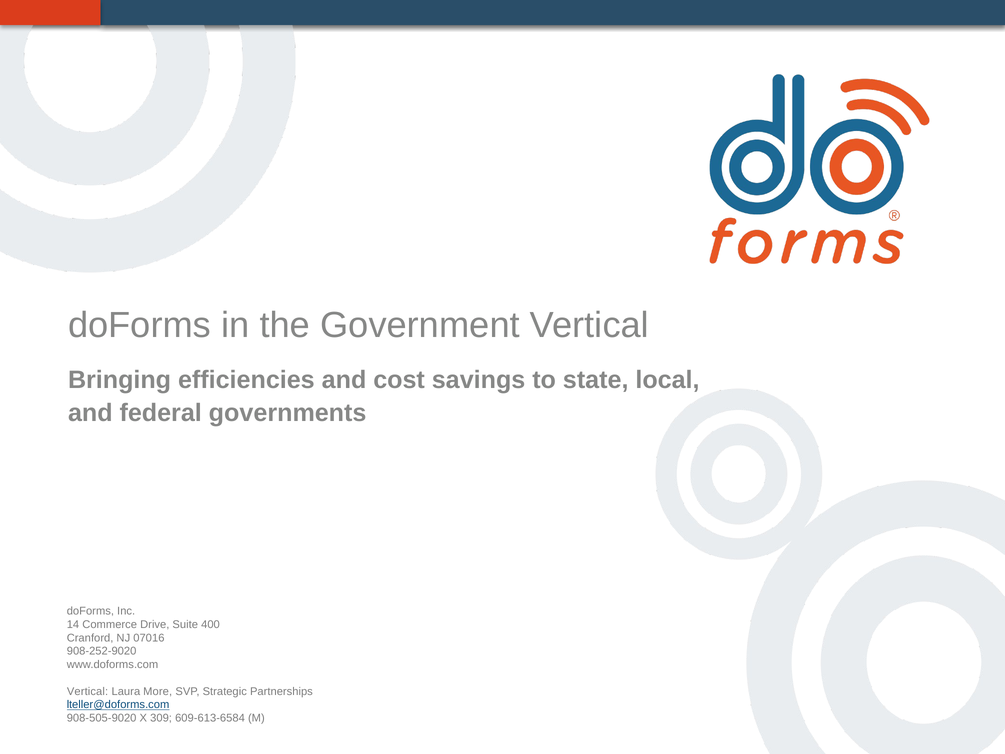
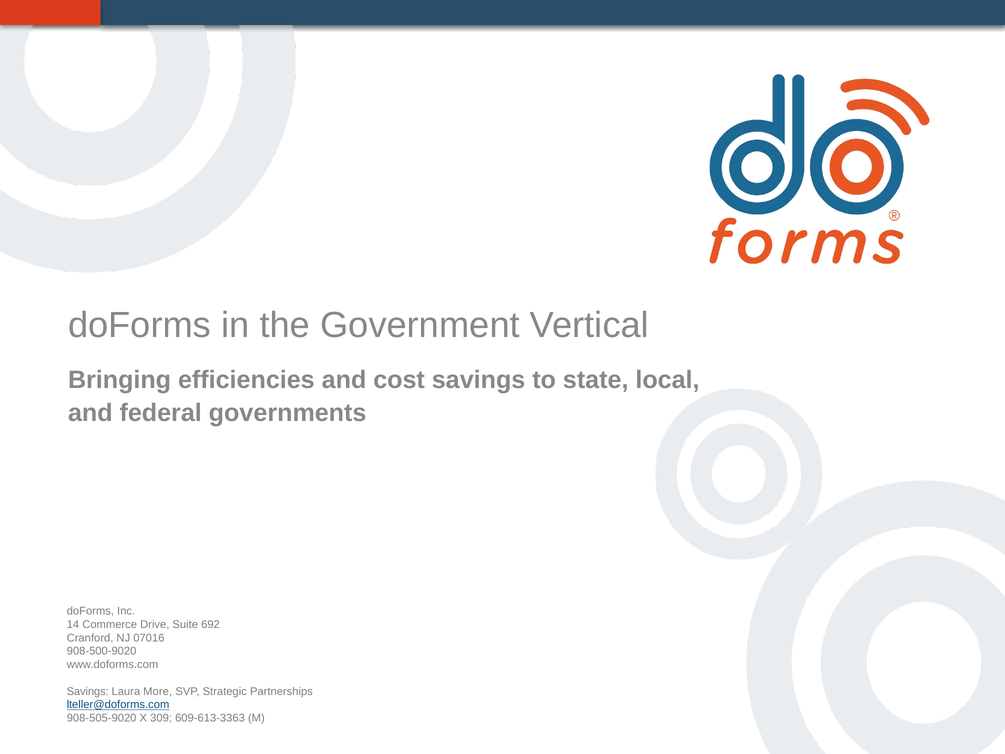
400: 400 -> 692 (211, 624)
908-252-9020: 908-252-9020 -> 908-500-9020 (102, 651)
Vertical: Vertical -> Savings (88, 691)
609-613-6584: 609-613-6584 -> 609-613-3363 (210, 718)
